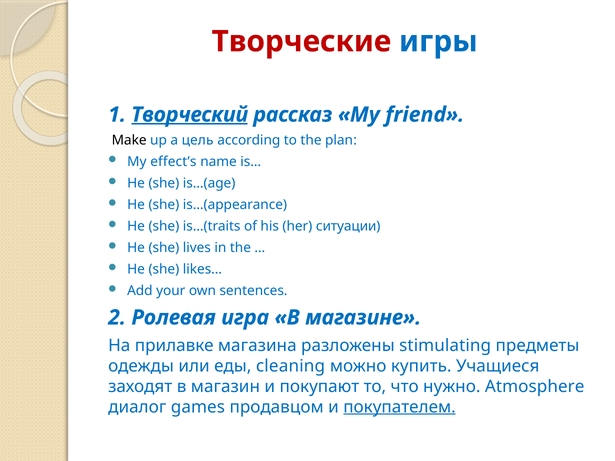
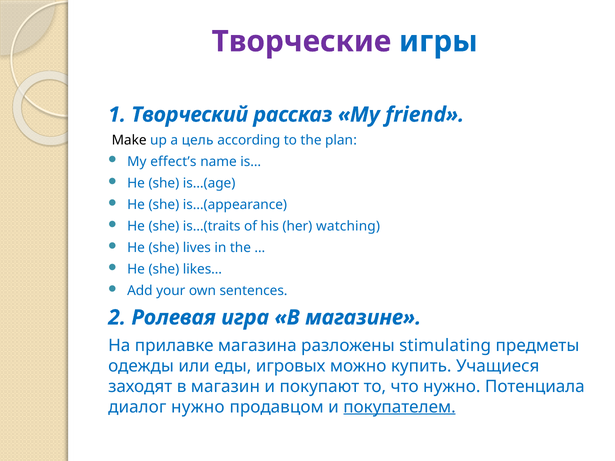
Творческие colour: red -> purple (301, 42)
Творческий underline: present -> none (190, 115)
ситуации: ситуации -> watching (348, 226)
cleaning: cleaning -> игровых (291, 366)
Atmosphere: Atmosphere -> Потенциала (535, 387)
диалог games: games -> нужно (198, 407)
